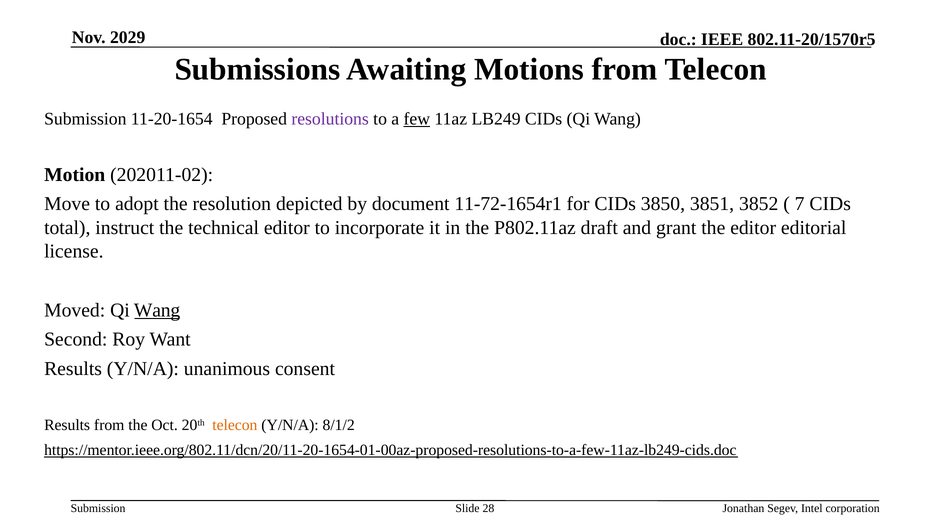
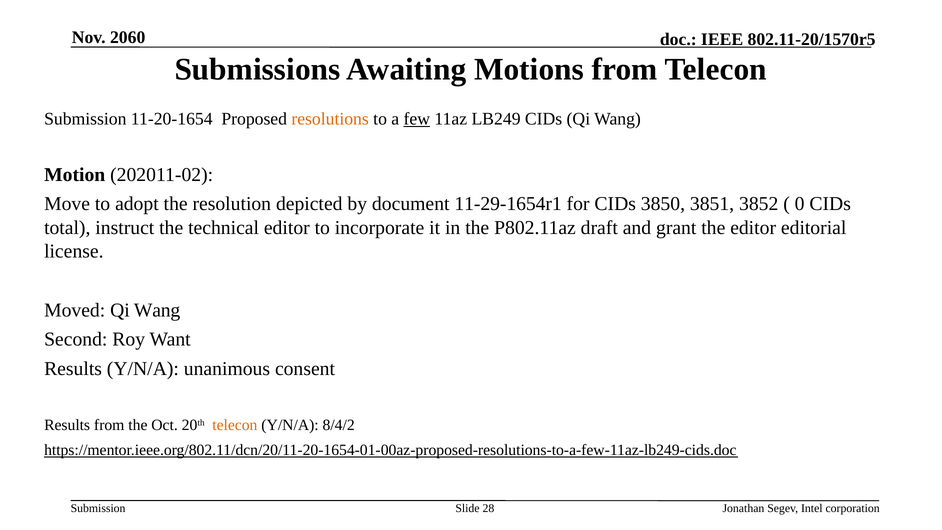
2029: 2029 -> 2060 (128, 37)
resolutions colour: purple -> orange (330, 119)
11-72-1654r1: 11-72-1654r1 -> 11-29-1654r1 (508, 204)
7: 7 -> 0 (800, 204)
Wang underline: present -> none (157, 310)
8/1/2: 8/1/2 -> 8/4/2 (339, 425)
